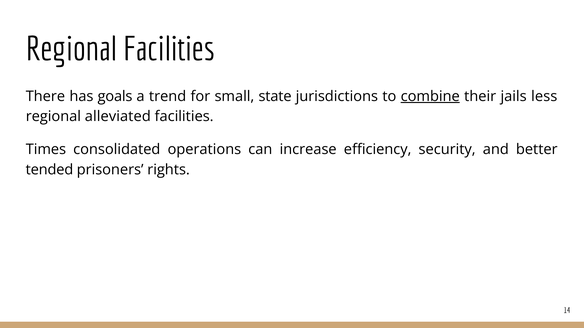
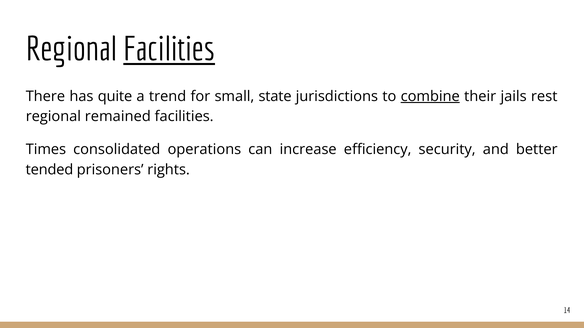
Facilities underline: none -> present (169, 49)
goals: goals -> quite (115, 96)
less: less -> rest (544, 96)
alleviated: alleviated -> remained (118, 117)
